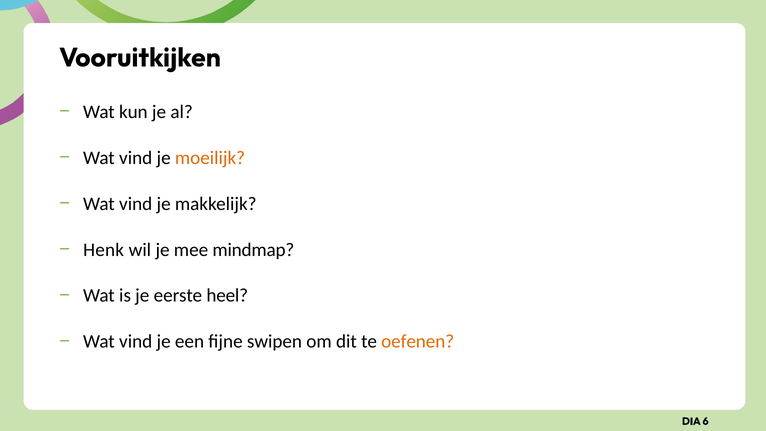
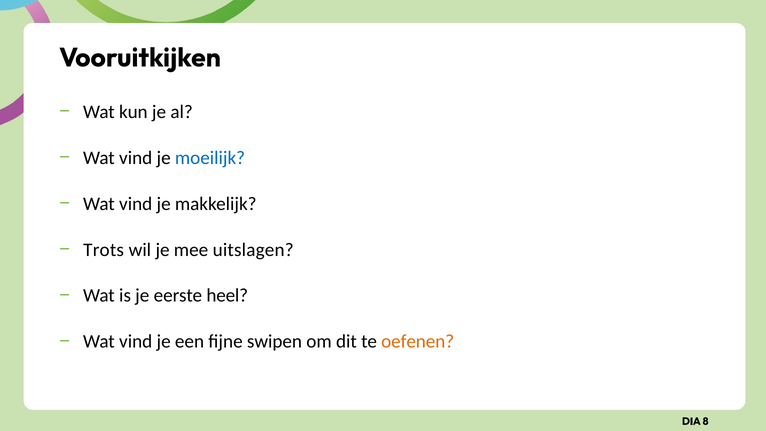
moeilijk colour: orange -> blue (210, 158)
Henk: Henk -> Trots (104, 250)
mindmap: mindmap -> uitslagen (253, 250)
6: 6 -> 8 (706, 422)
